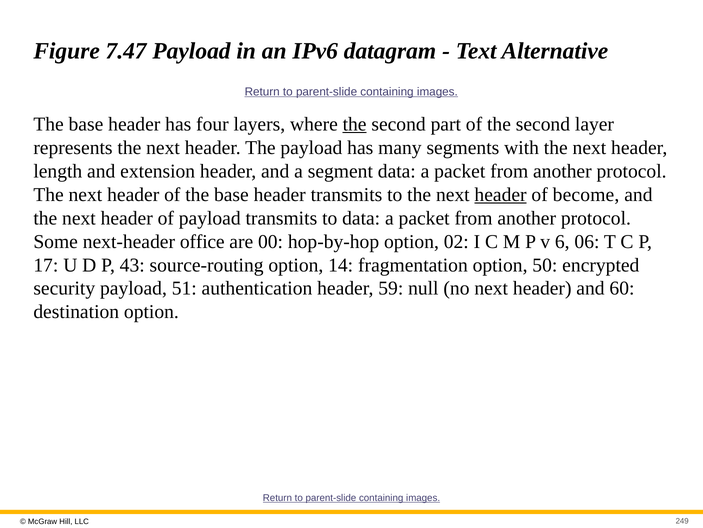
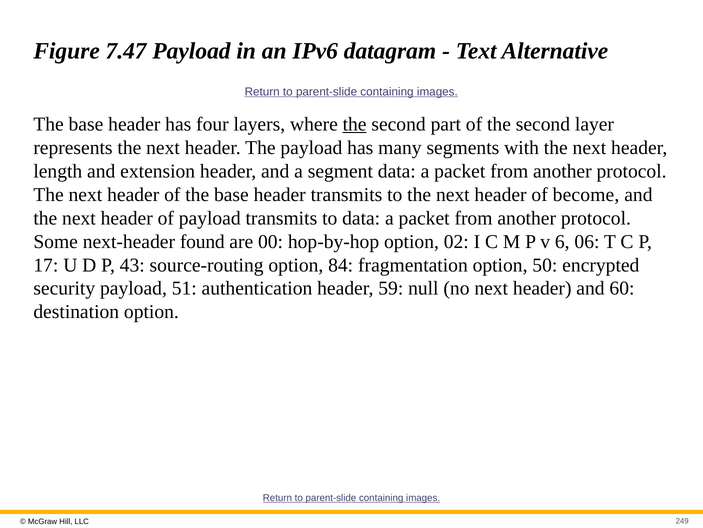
header underline: present -> none (501, 194)
office: office -> found (202, 241)
14: 14 -> 84 (341, 265)
